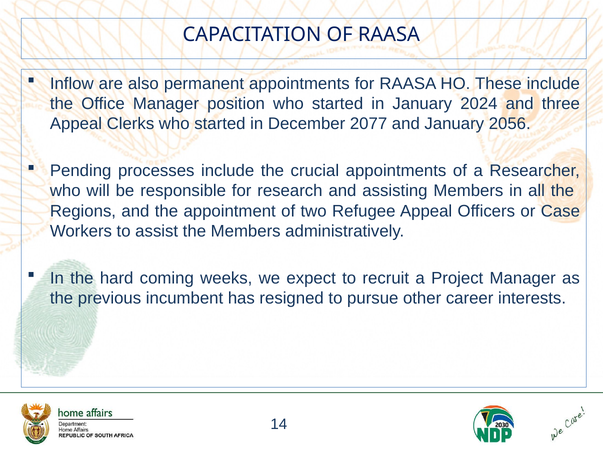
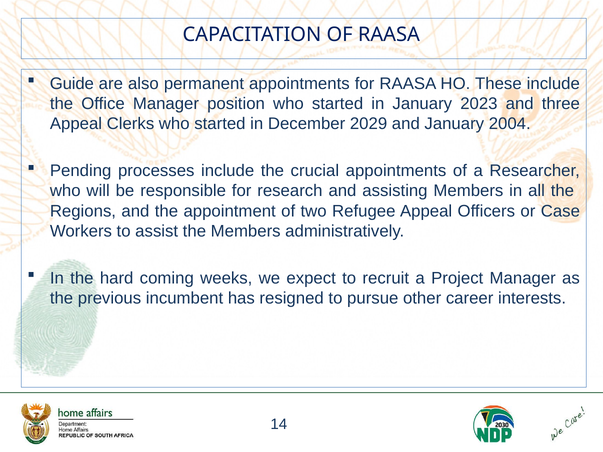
Inflow: Inflow -> Guide (72, 84)
2024: 2024 -> 2023 (479, 104)
2077: 2077 -> 2029 (369, 124)
2056: 2056 -> 2004 (510, 124)
